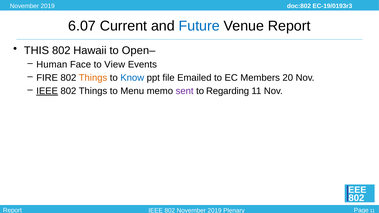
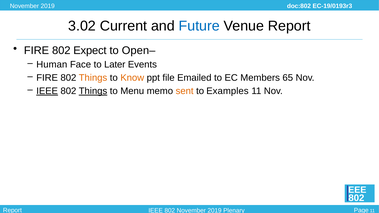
6.07: 6.07 -> 3.02 (82, 26)
THIS: THIS -> FIRE (36, 51)
Hawaii: Hawaii -> Expect (90, 51)
View: View -> Later (115, 65)
Know colour: blue -> orange (132, 78)
20: 20 -> 65 (288, 78)
Things underline: none -> present (93, 91)
sent colour: purple -> orange (185, 91)
Regarding: Regarding -> Examples (227, 91)
